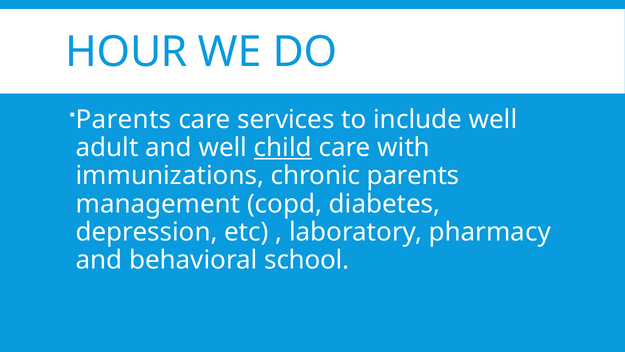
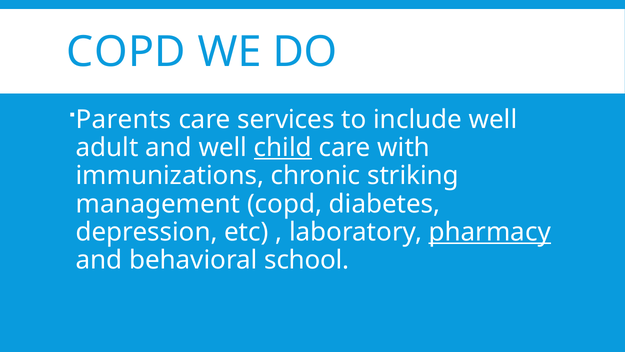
HOUR: HOUR -> COPD (126, 52)
chronic parents: parents -> striking (413, 176)
pharmacy underline: none -> present (490, 232)
